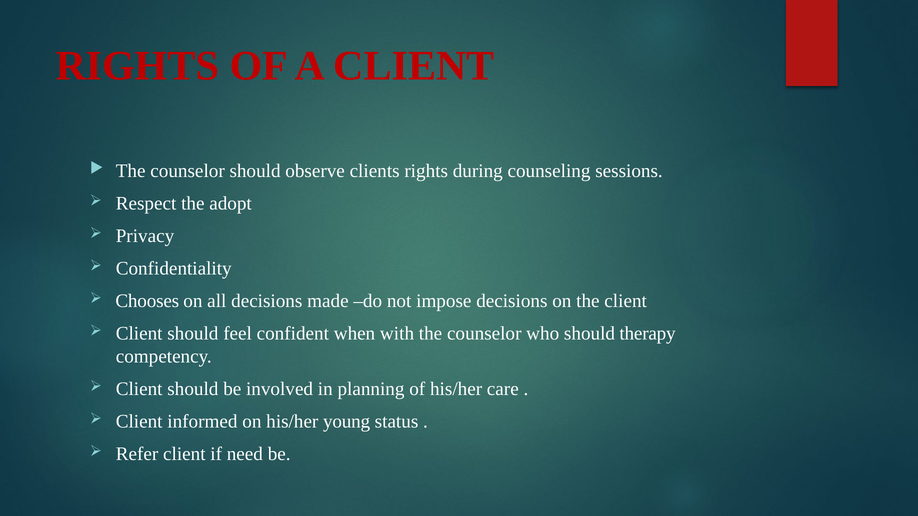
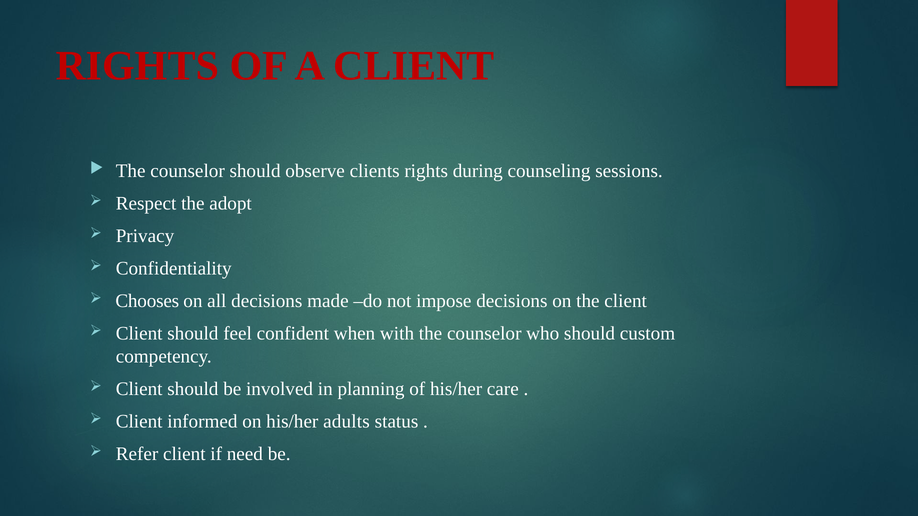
therapy: therapy -> custom (647, 334)
young: young -> adults (346, 422)
